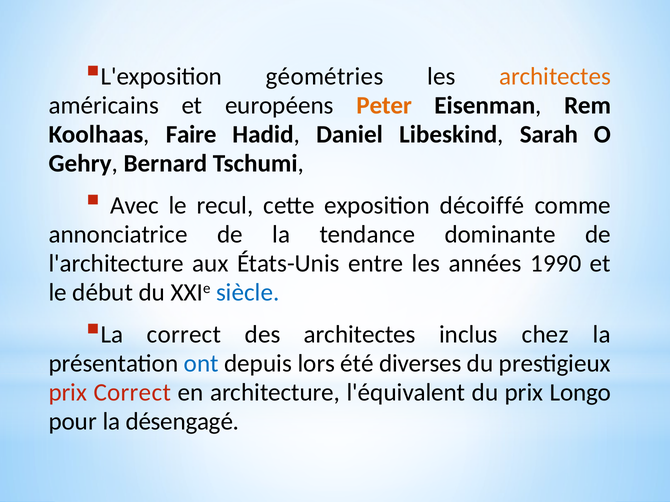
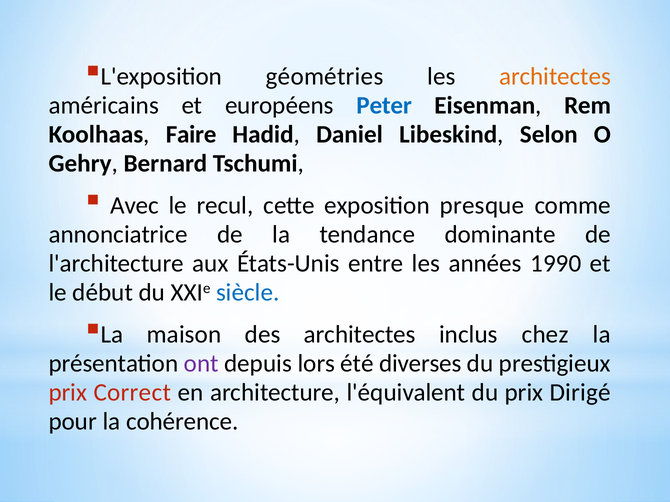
Peter colour: orange -> blue (384, 106)
Sarah: Sarah -> Selon (549, 134)
décoiffé: décoiffé -> presque (482, 206)
La correct: correct -> maison (184, 335)
ont colour: blue -> purple (201, 364)
Longo: Longo -> Dirigé (580, 393)
désengagé: désengagé -> cohérence (182, 422)
